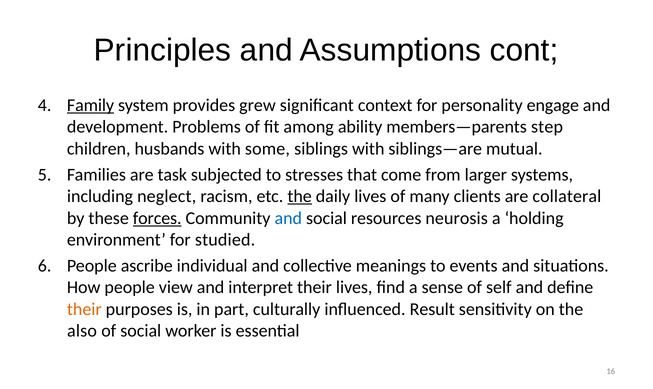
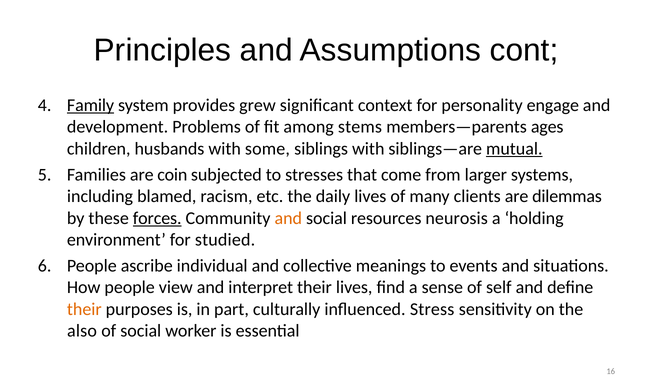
ability: ability -> stems (360, 127)
step: step -> ages (547, 127)
mutual underline: none -> present (514, 149)
task: task -> coin (172, 175)
neglect: neglect -> blamed (167, 196)
the underline: present -> none (300, 196)
collateral: collateral -> dilemmas (567, 196)
and colour: blue -> orange (288, 218)
Result: Result -> Stress (432, 309)
